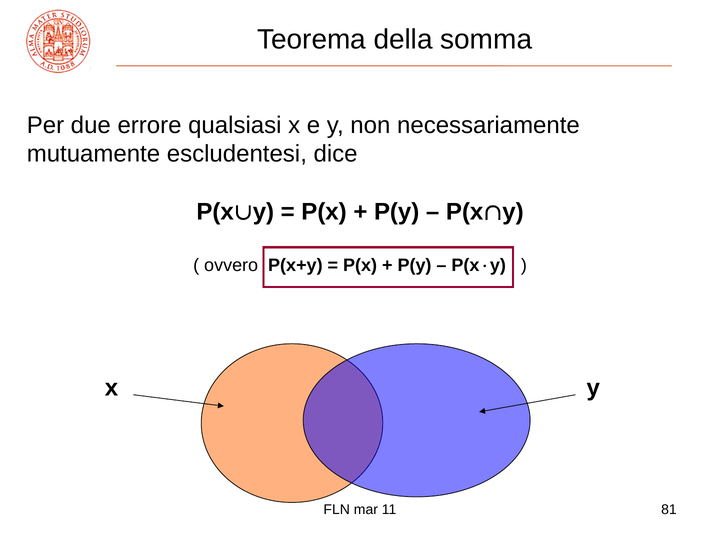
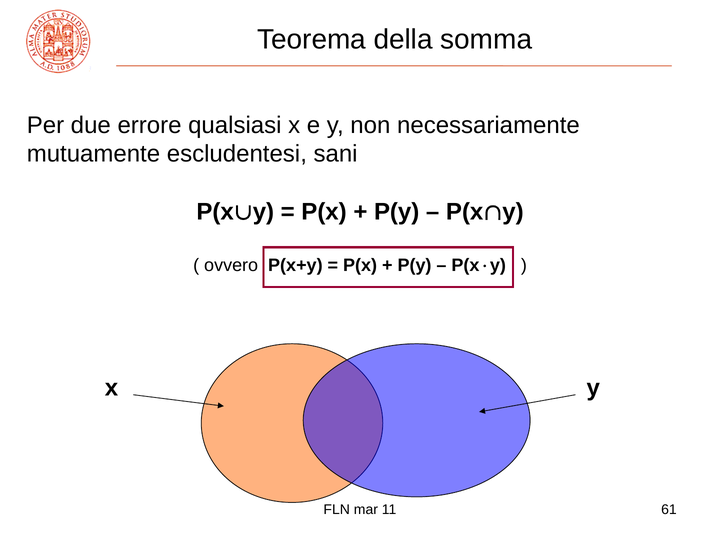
dice: dice -> sani (336, 154)
81: 81 -> 61 (669, 510)
